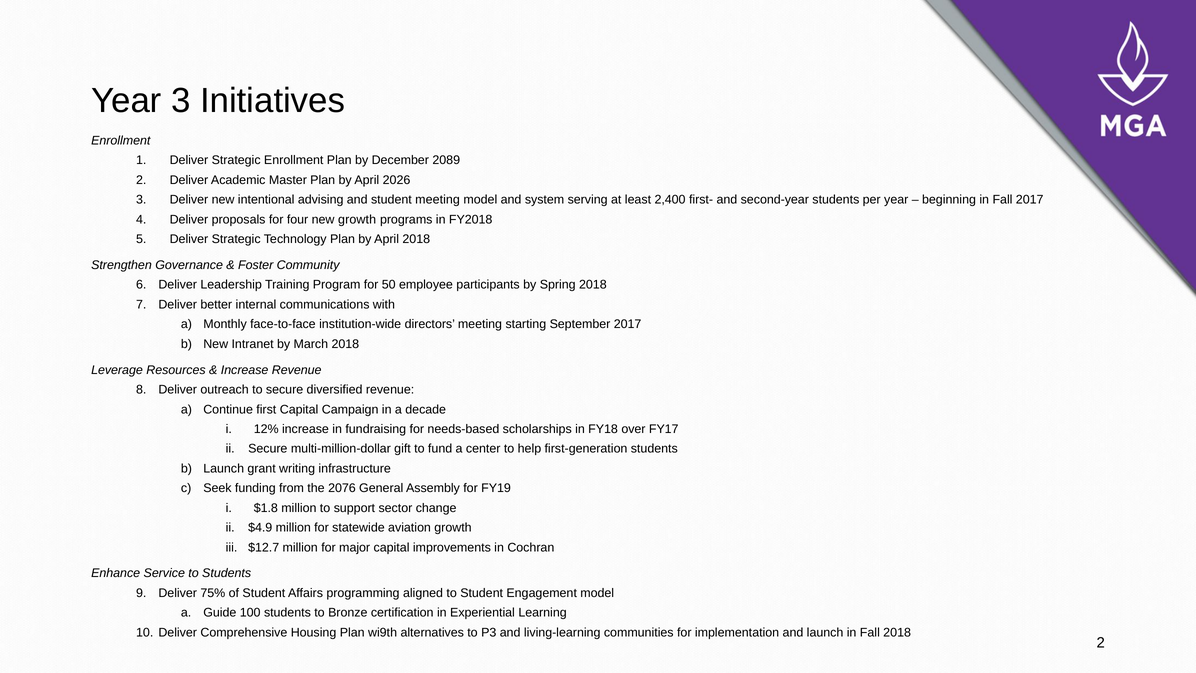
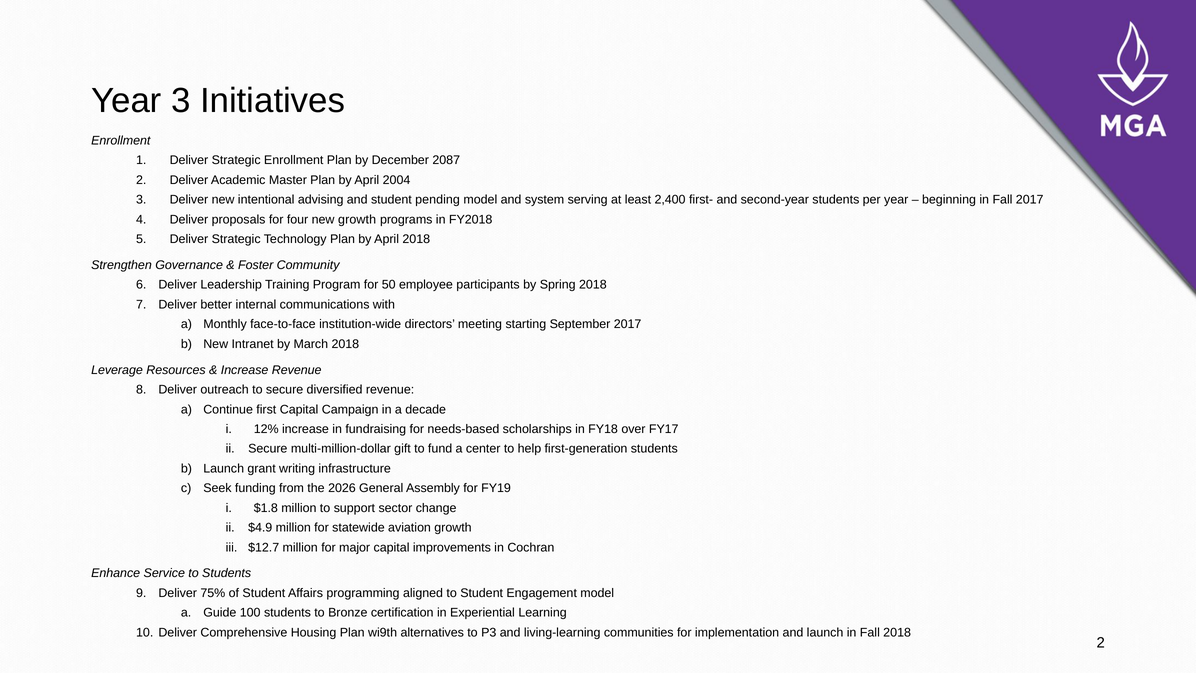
2089: 2089 -> 2087 (446, 160)
2026: 2026 -> 2004 (397, 180)
student meeting: meeting -> pending (438, 200)
2076: 2076 -> 2026 (342, 488)
